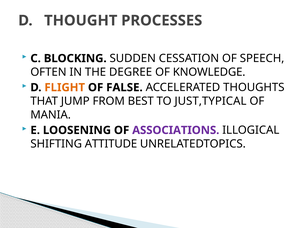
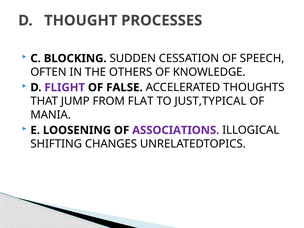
DEGREE: DEGREE -> OTHERS (131, 72)
FLIGHT colour: orange -> purple (65, 87)
BEST: BEST -> FLAT (141, 101)
ATTITUDE: ATTITUDE -> CHANGES (111, 144)
